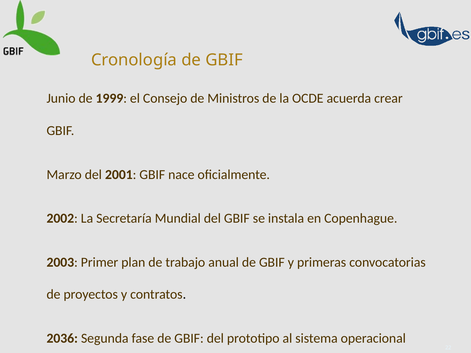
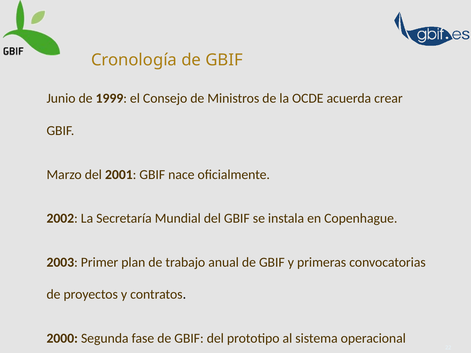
2036: 2036 -> 2000 (62, 339)
